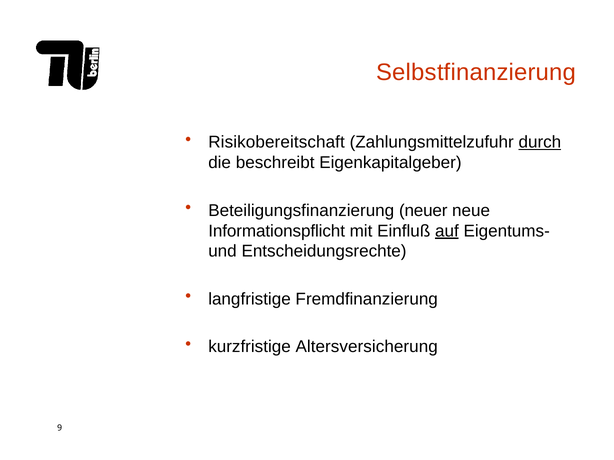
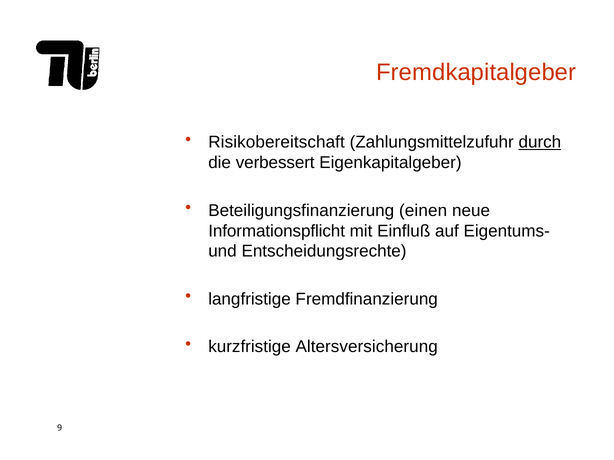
Selbstfinanzierung: Selbstfinanzierung -> Fremdkapitalgeber (476, 72)
beschreibt: beschreibt -> verbessert (275, 163)
neuer: neuer -> einen (423, 211)
auf underline: present -> none (447, 231)
